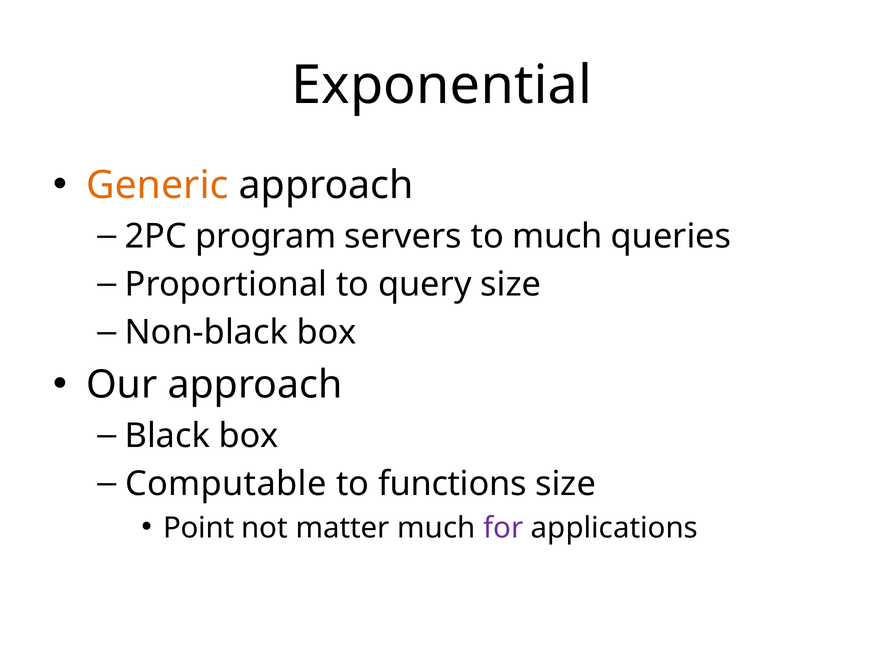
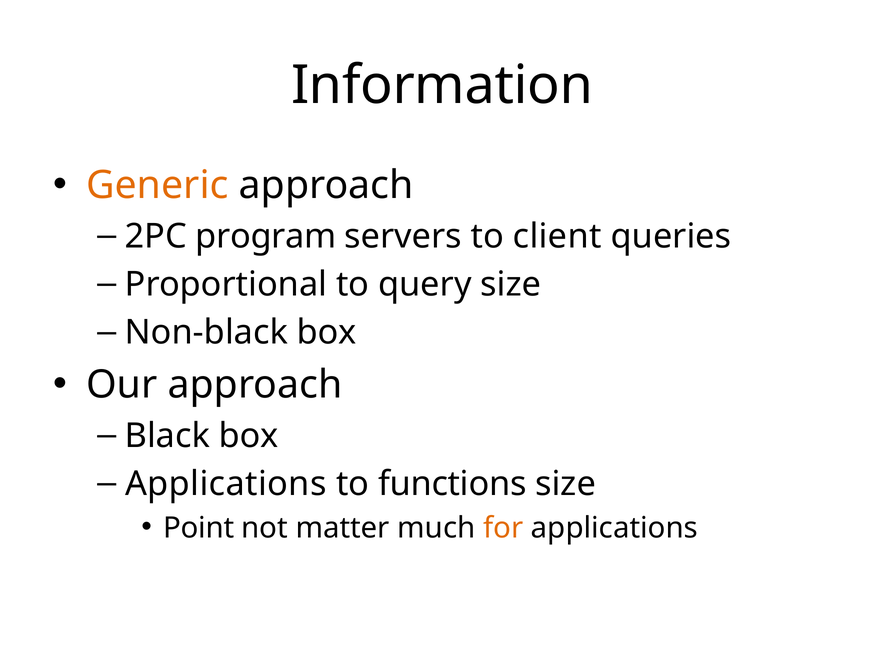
Exponential: Exponential -> Information (442, 86)
to much: much -> client (557, 236)
Computable: Computable -> Applications (226, 484)
for colour: purple -> orange (503, 528)
